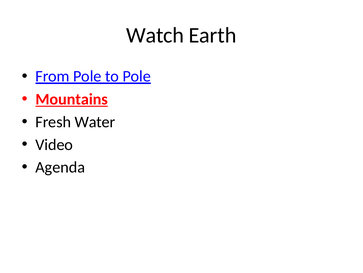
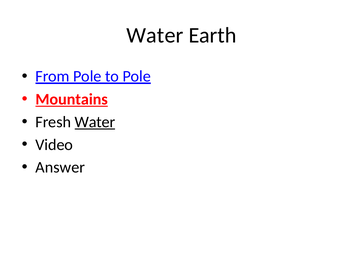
Watch: Watch -> Water (155, 35)
Water underline: none -> present (95, 122)
Agenda: Agenda -> Answer (60, 167)
